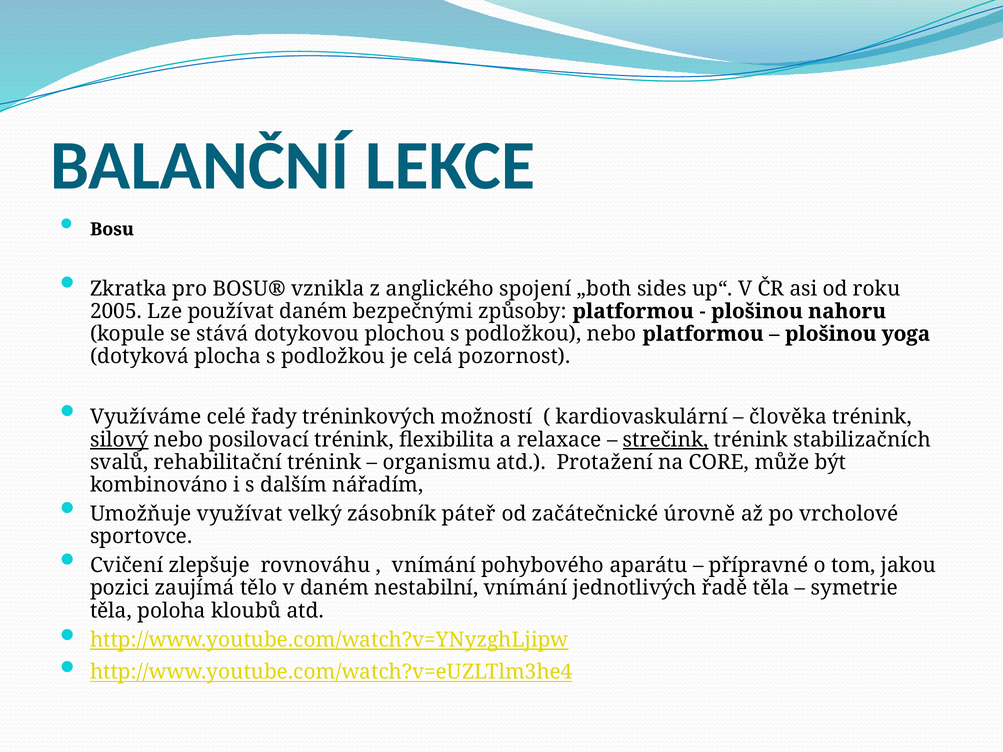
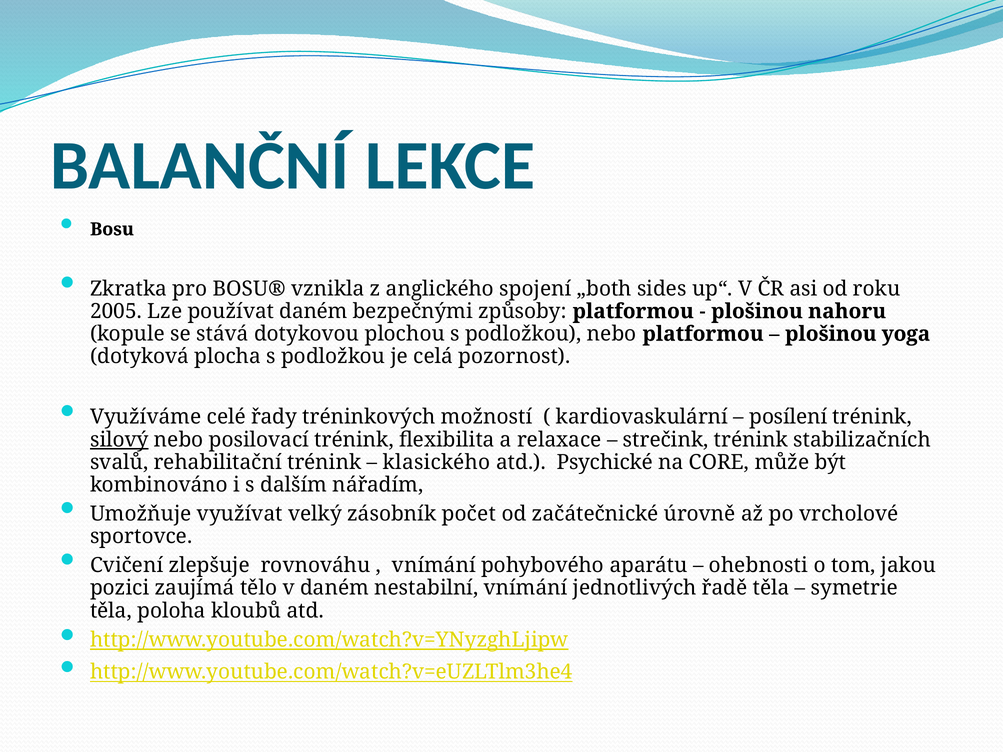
člověka: člověka -> posílení (788, 417)
strečink underline: present -> none (666, 440)
organismu: organismu -> klasického (437, 462)
Protažení: Protažení -> Psychické (605, 462)
páteř: páteř -> počet (469, 514)
přípravné: přípravné -> ohebnosti (758, 566)
